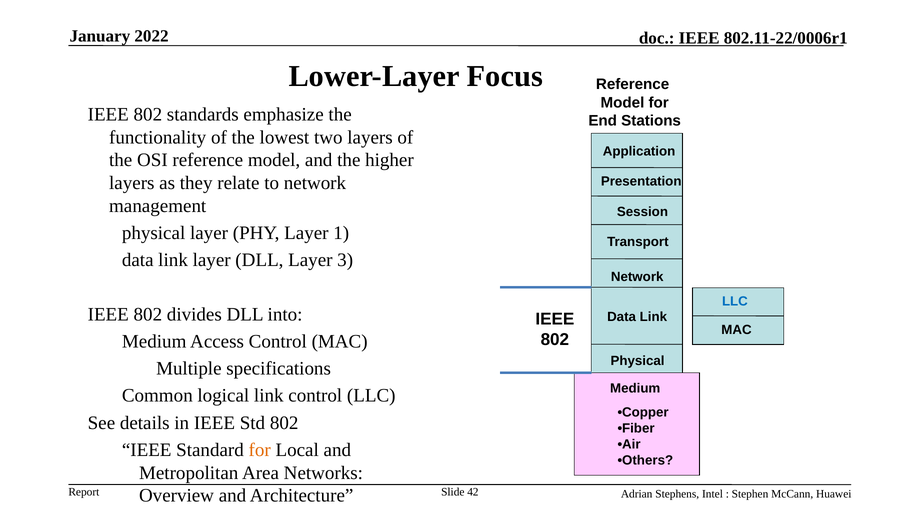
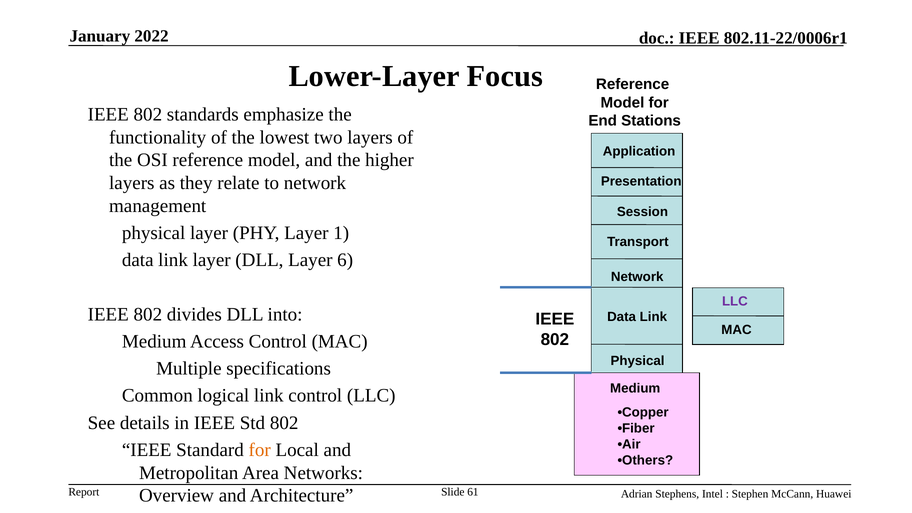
3: 3 -> 6 (345, 260)
LLC colour: blue -> purple (735, 302)
42: 42 -> 61 (473, 492)
